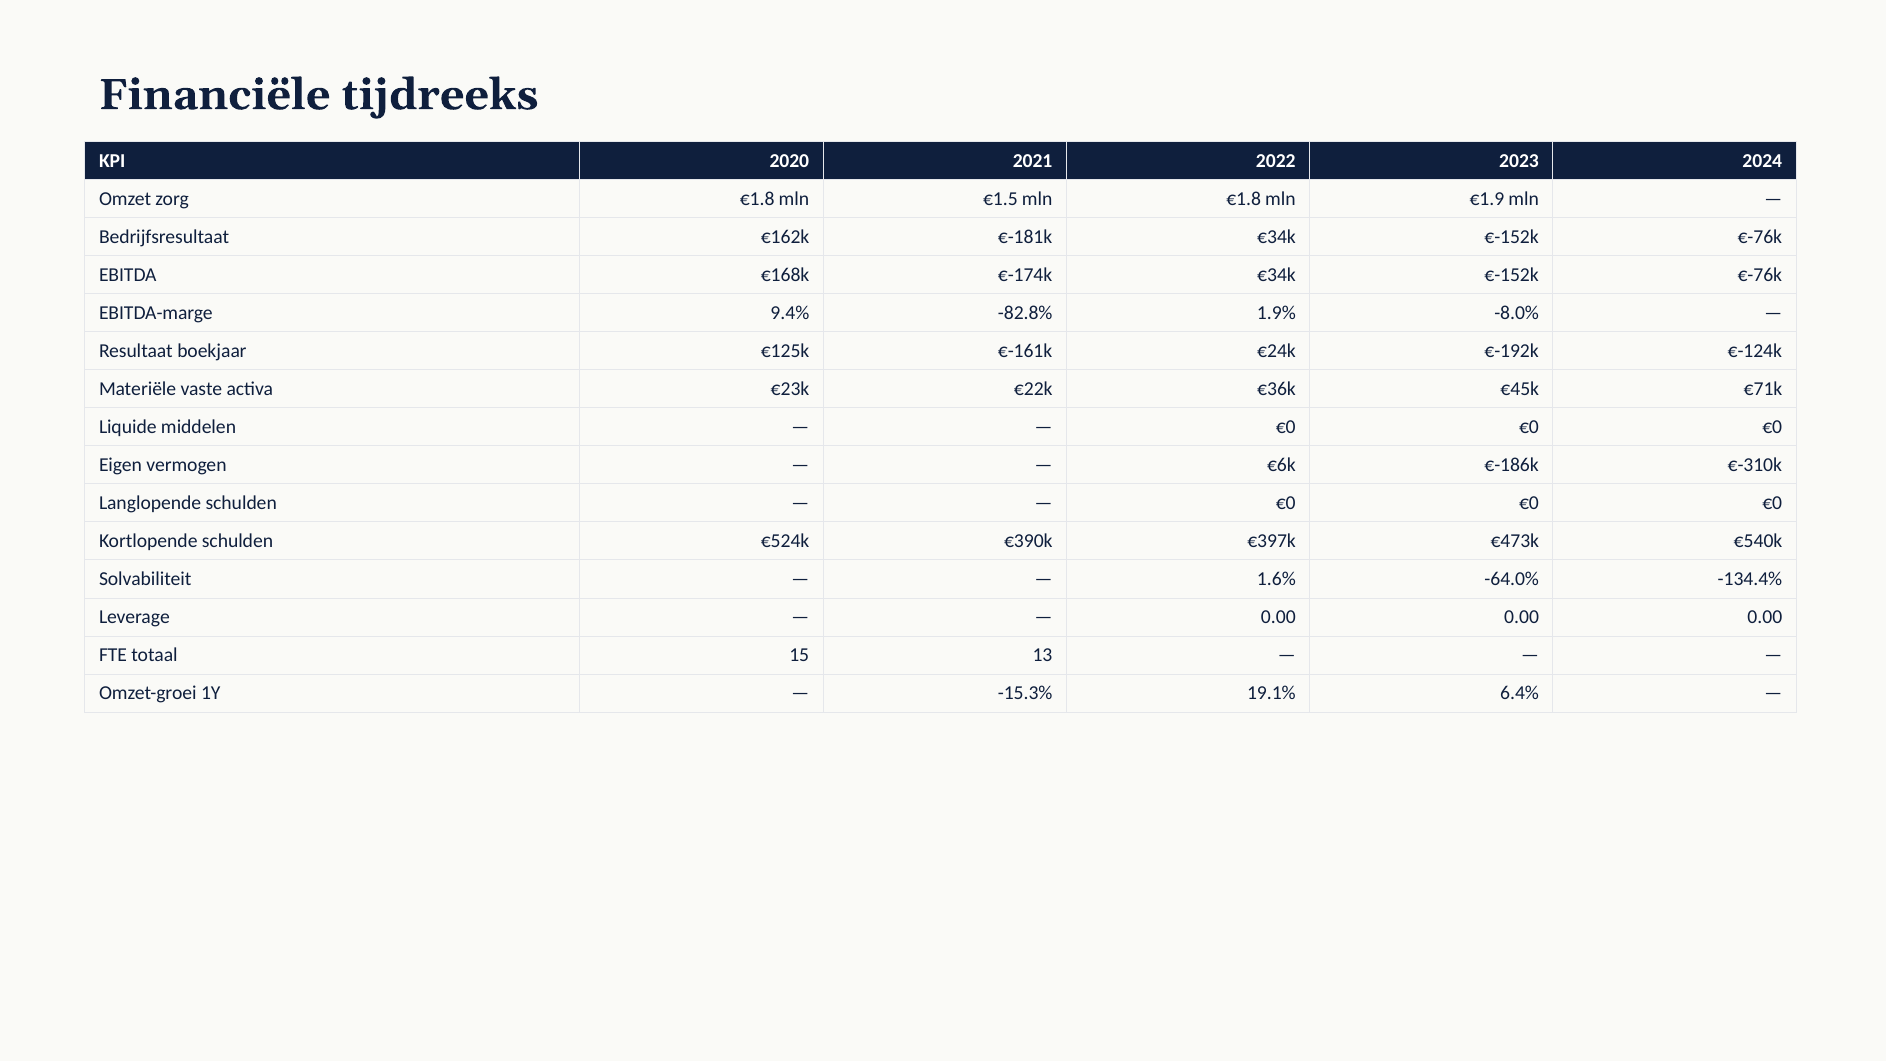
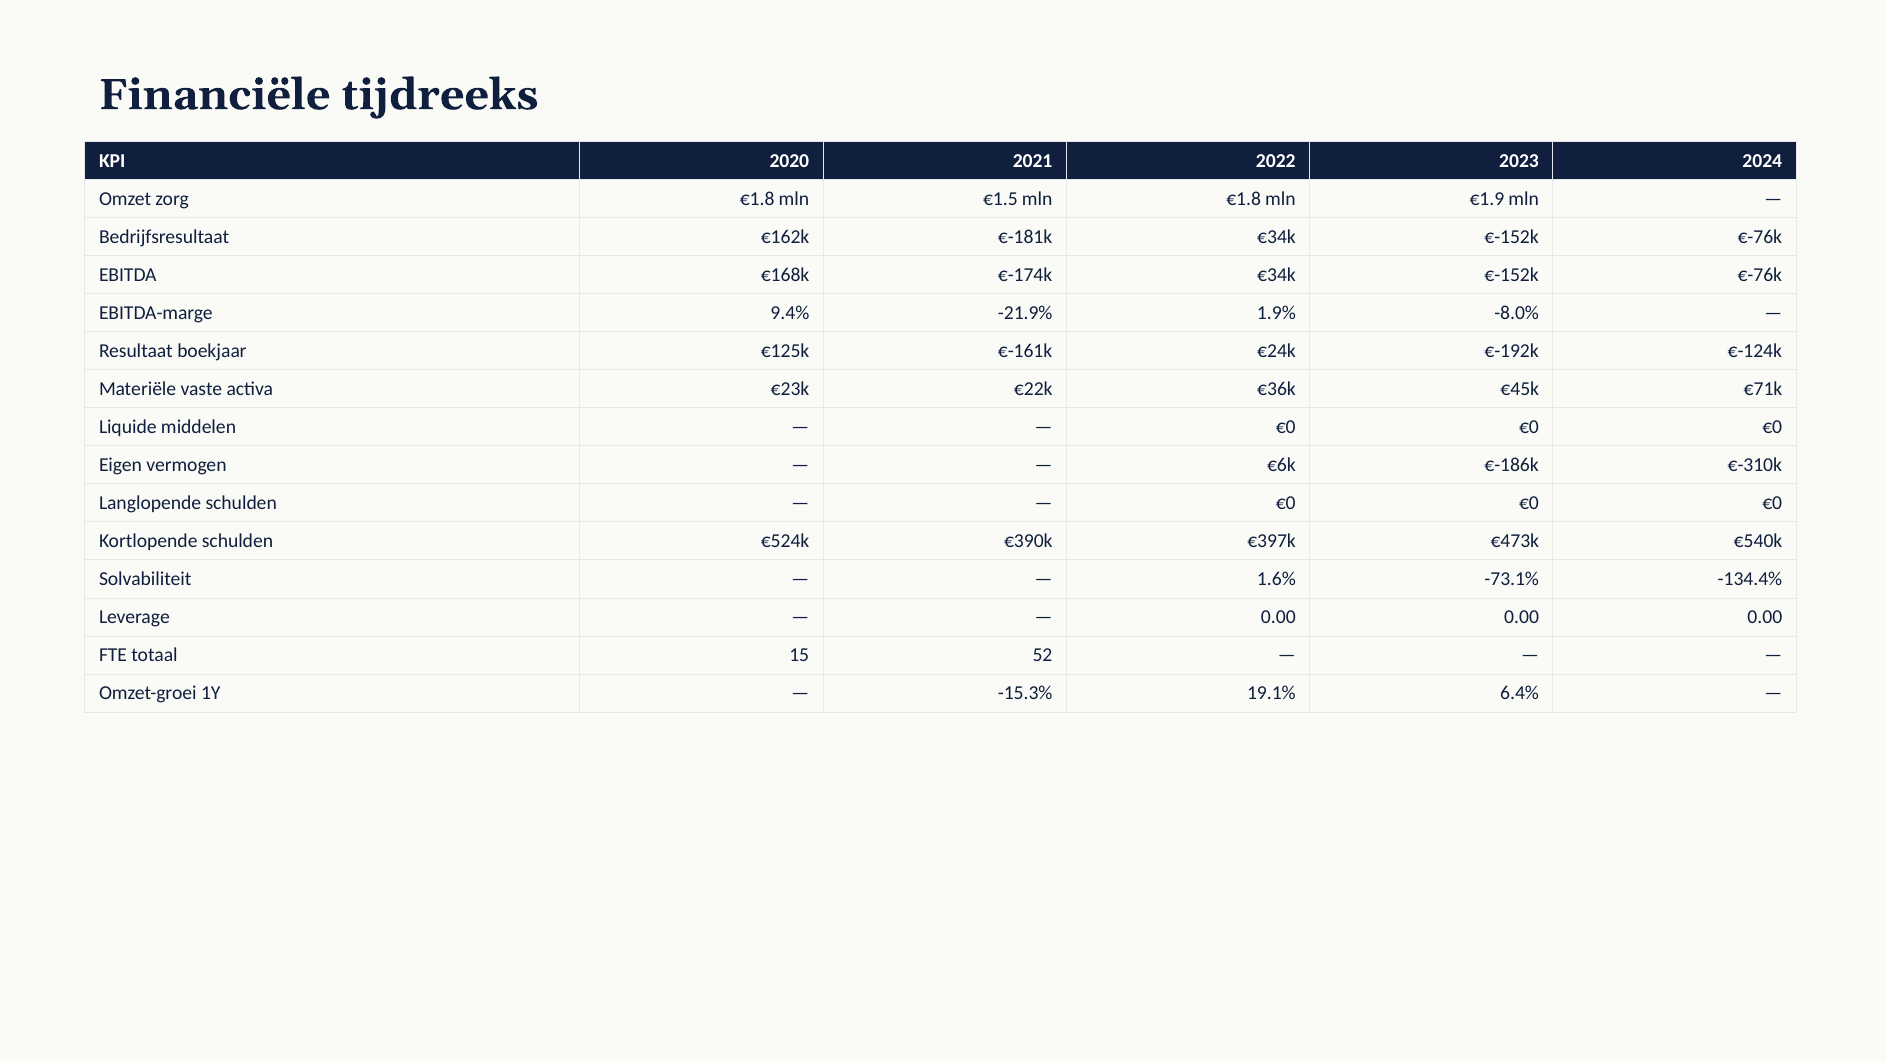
-82.8%: -82.8% -> -21.9% (1025, 313)
-64.0%: -64.0% -> -73.1% (1512, 579)
13: 13 -> 52 (1042, 655)
